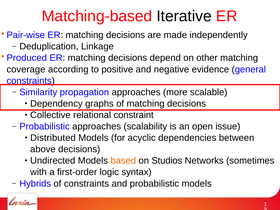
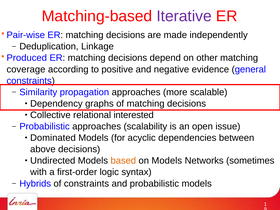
Iterative colour: black -> purple (184, 16)
constraint: constraint -> interested (134, 115)
Distributed: Distributed -> Dominated (53, 138)
on Studios: Studios -> Models (167, 161)
